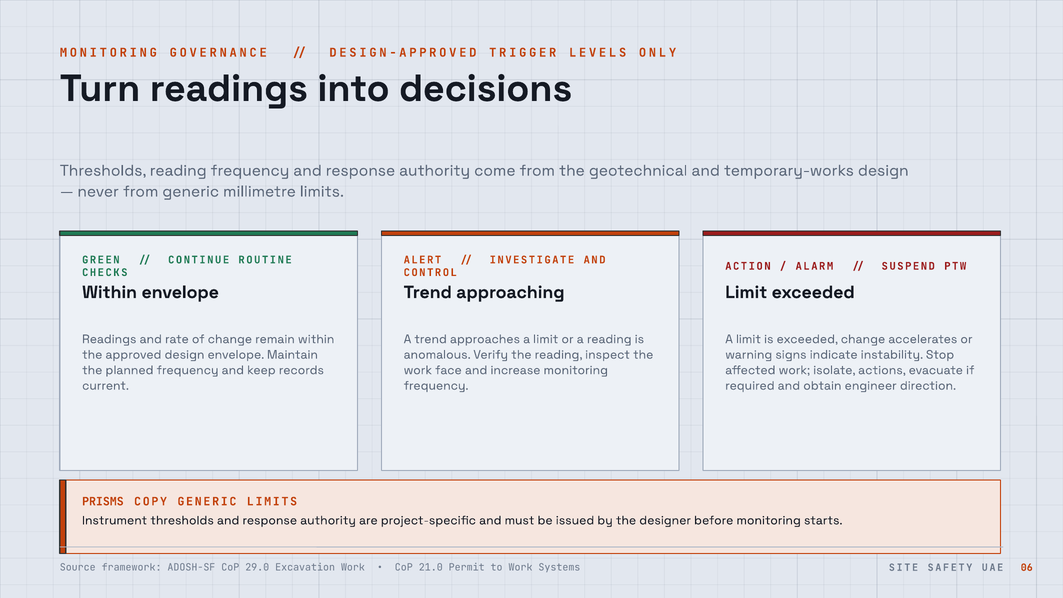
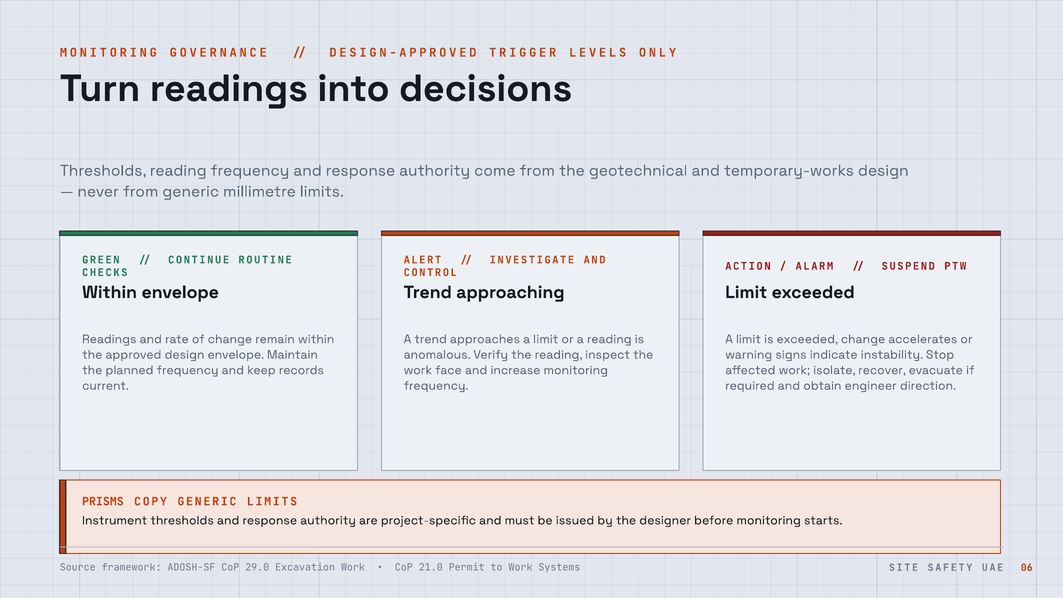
actions: actions -> recover (882, 370)
